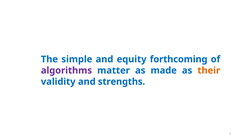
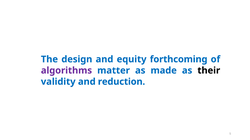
simple: simple -> design (77, 60)
their colour: orange -> black (209, 71)
strengths: strengths -> reduction (121, 82)
